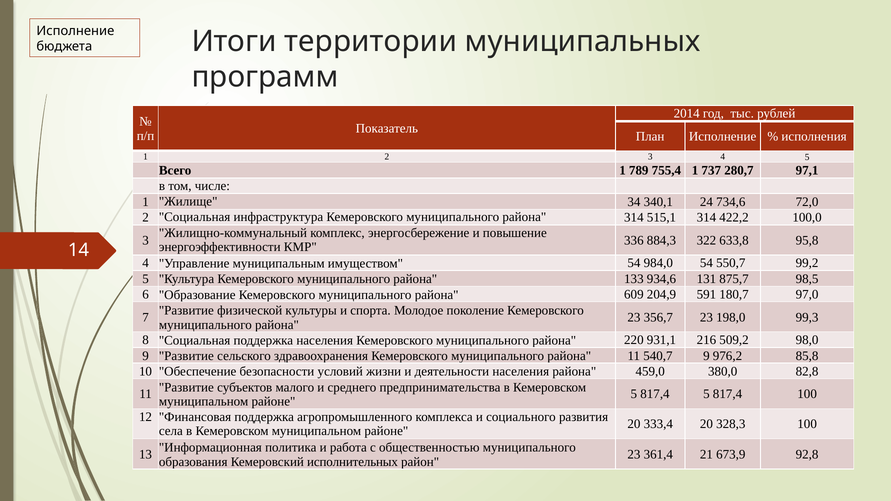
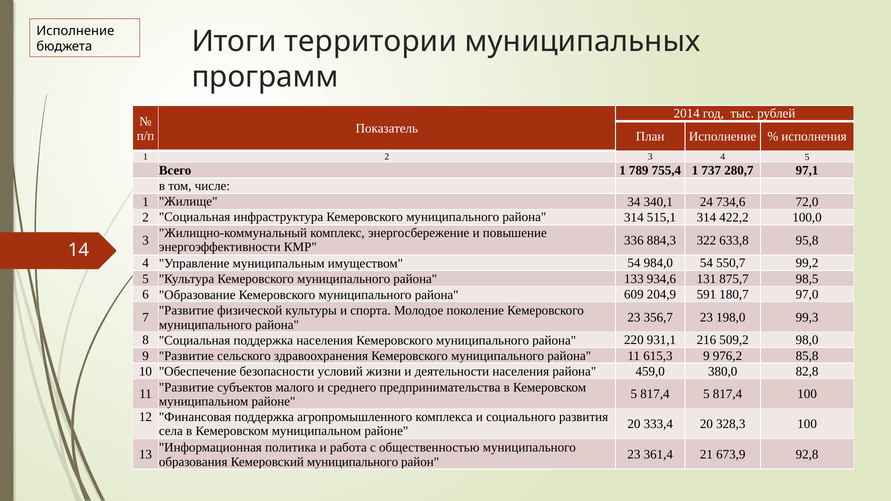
540,7: 540,7 -> 615,3 (658, 356)
Кемеровский исполнительных: исполнительных -> муниципального (353, 462)
